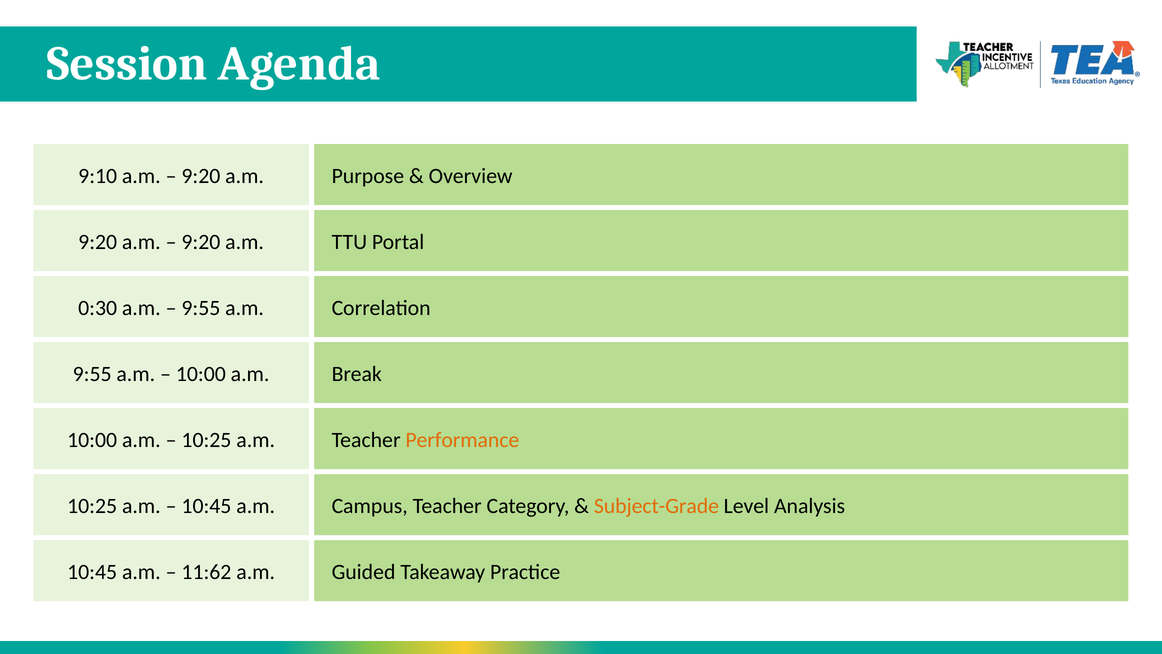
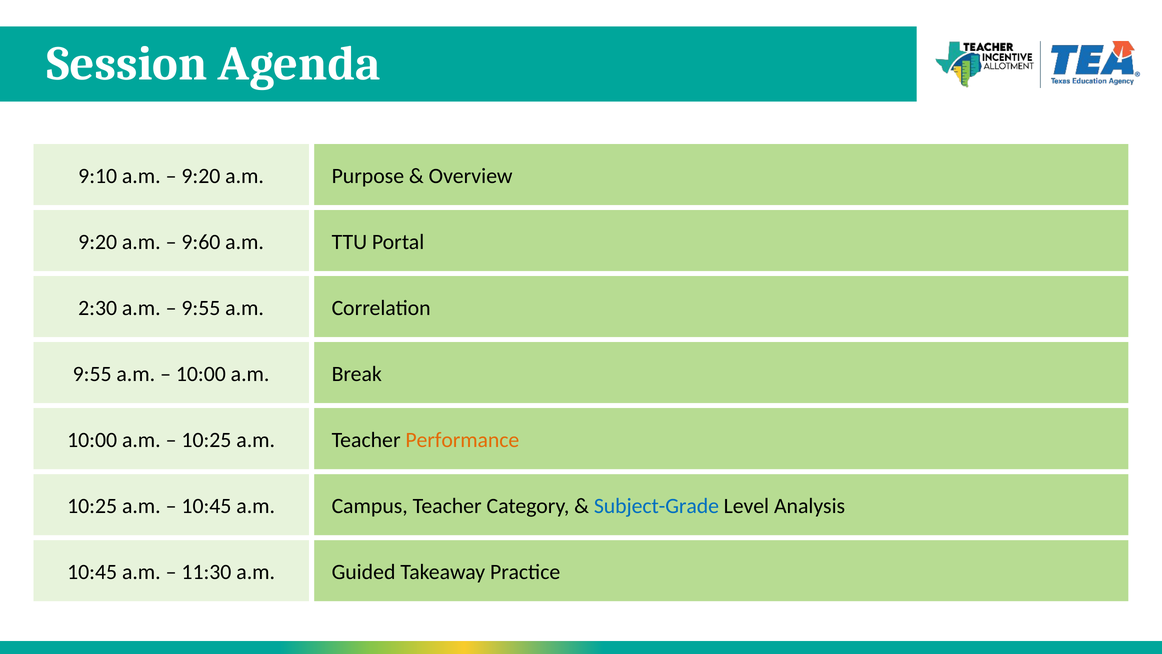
9:20: 9:20 -> 9:60 (201, 242)
0:30: 0:30 -> 2:30 (98, 308)
Subject-Grade colour: orange -> blue (656, 506)
11:62: 11:62 -> 11:30 (206, 572)
